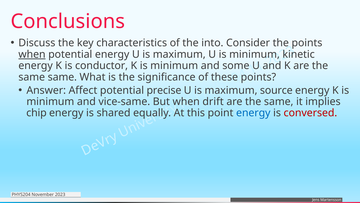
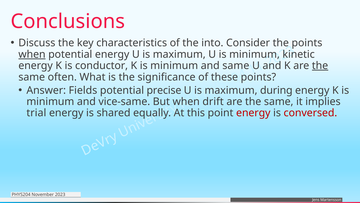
and some: some -> same (236, 66)
the underline: none -> present (320, 66)
same same: same -> often (62, 77)
Affect: Affect -> Fields (83, 90)
source: source -> during (276, 90)
chip: chip -> trial (36, 113)
energy colour: blue -> red (253, 113)
